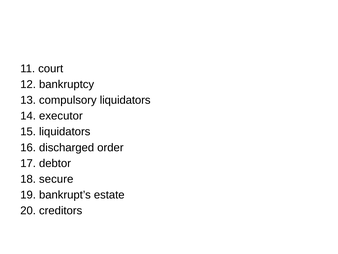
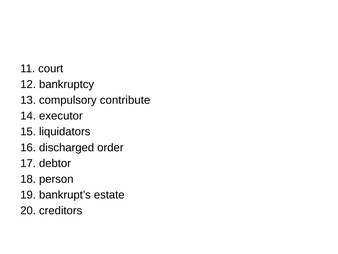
compulsory liquidators: liquidators -> contribute (125, 100)
secure: secure -> person (56, 179)
